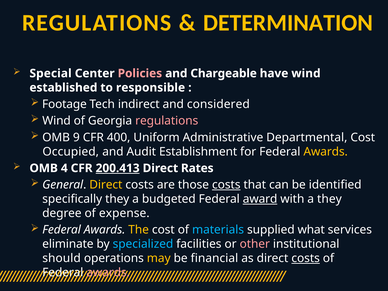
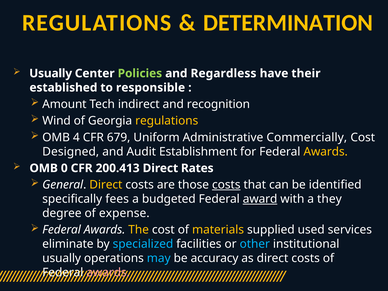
Special: Special -> Usually (51, 73)
Policies colour: pink -> light green (140, 73)
Chargeable: Chargeable -> Regardless (224, 73)
have wind: wind -> their (306, 73)
Footage: Footage -> Amount (64, 104)
considered: considered -> recognition (218, 104)
regulations colour: pink -> yellow (167, 121)
9: 9 -> 4 (76, 137)
400: 400 -> 679 (119, 137)
Departmental: Departmental -> Commercially (307, 137)
Occupied: Occupied -> Designed (71, 152)
4: 4 -> 0 (64, 168)
200.413 underline: present -> none (118, 168)
specifically they: they -> fees (117, 199)
materials colour: light blue -> yellow (218, 230)
what: what -> used (311, 230)
other colour: pink -> light blue (255, 244)
should: should -> usually (62, 258)
may colour: yellow -> light blue (159, 258)
financial: financial -> accuracy (215, 258)
costs underline: present -> none (306, 258)
